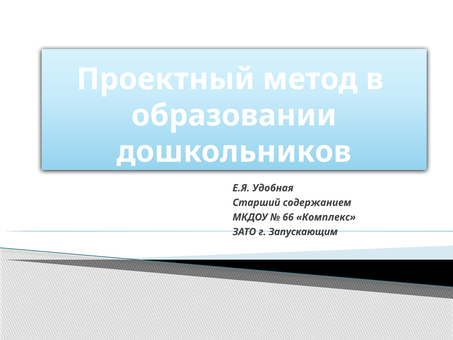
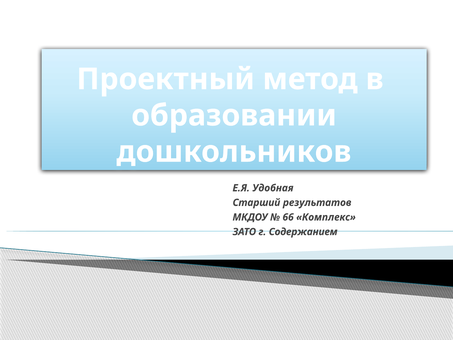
содержанием: содержанием -> результатов (317, 202)
Запускающим: Запускающим -> Содержанием (303, 232)
